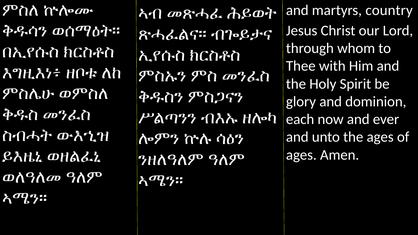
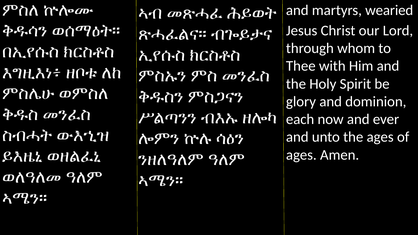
country: country -> wearied (389, 10)
